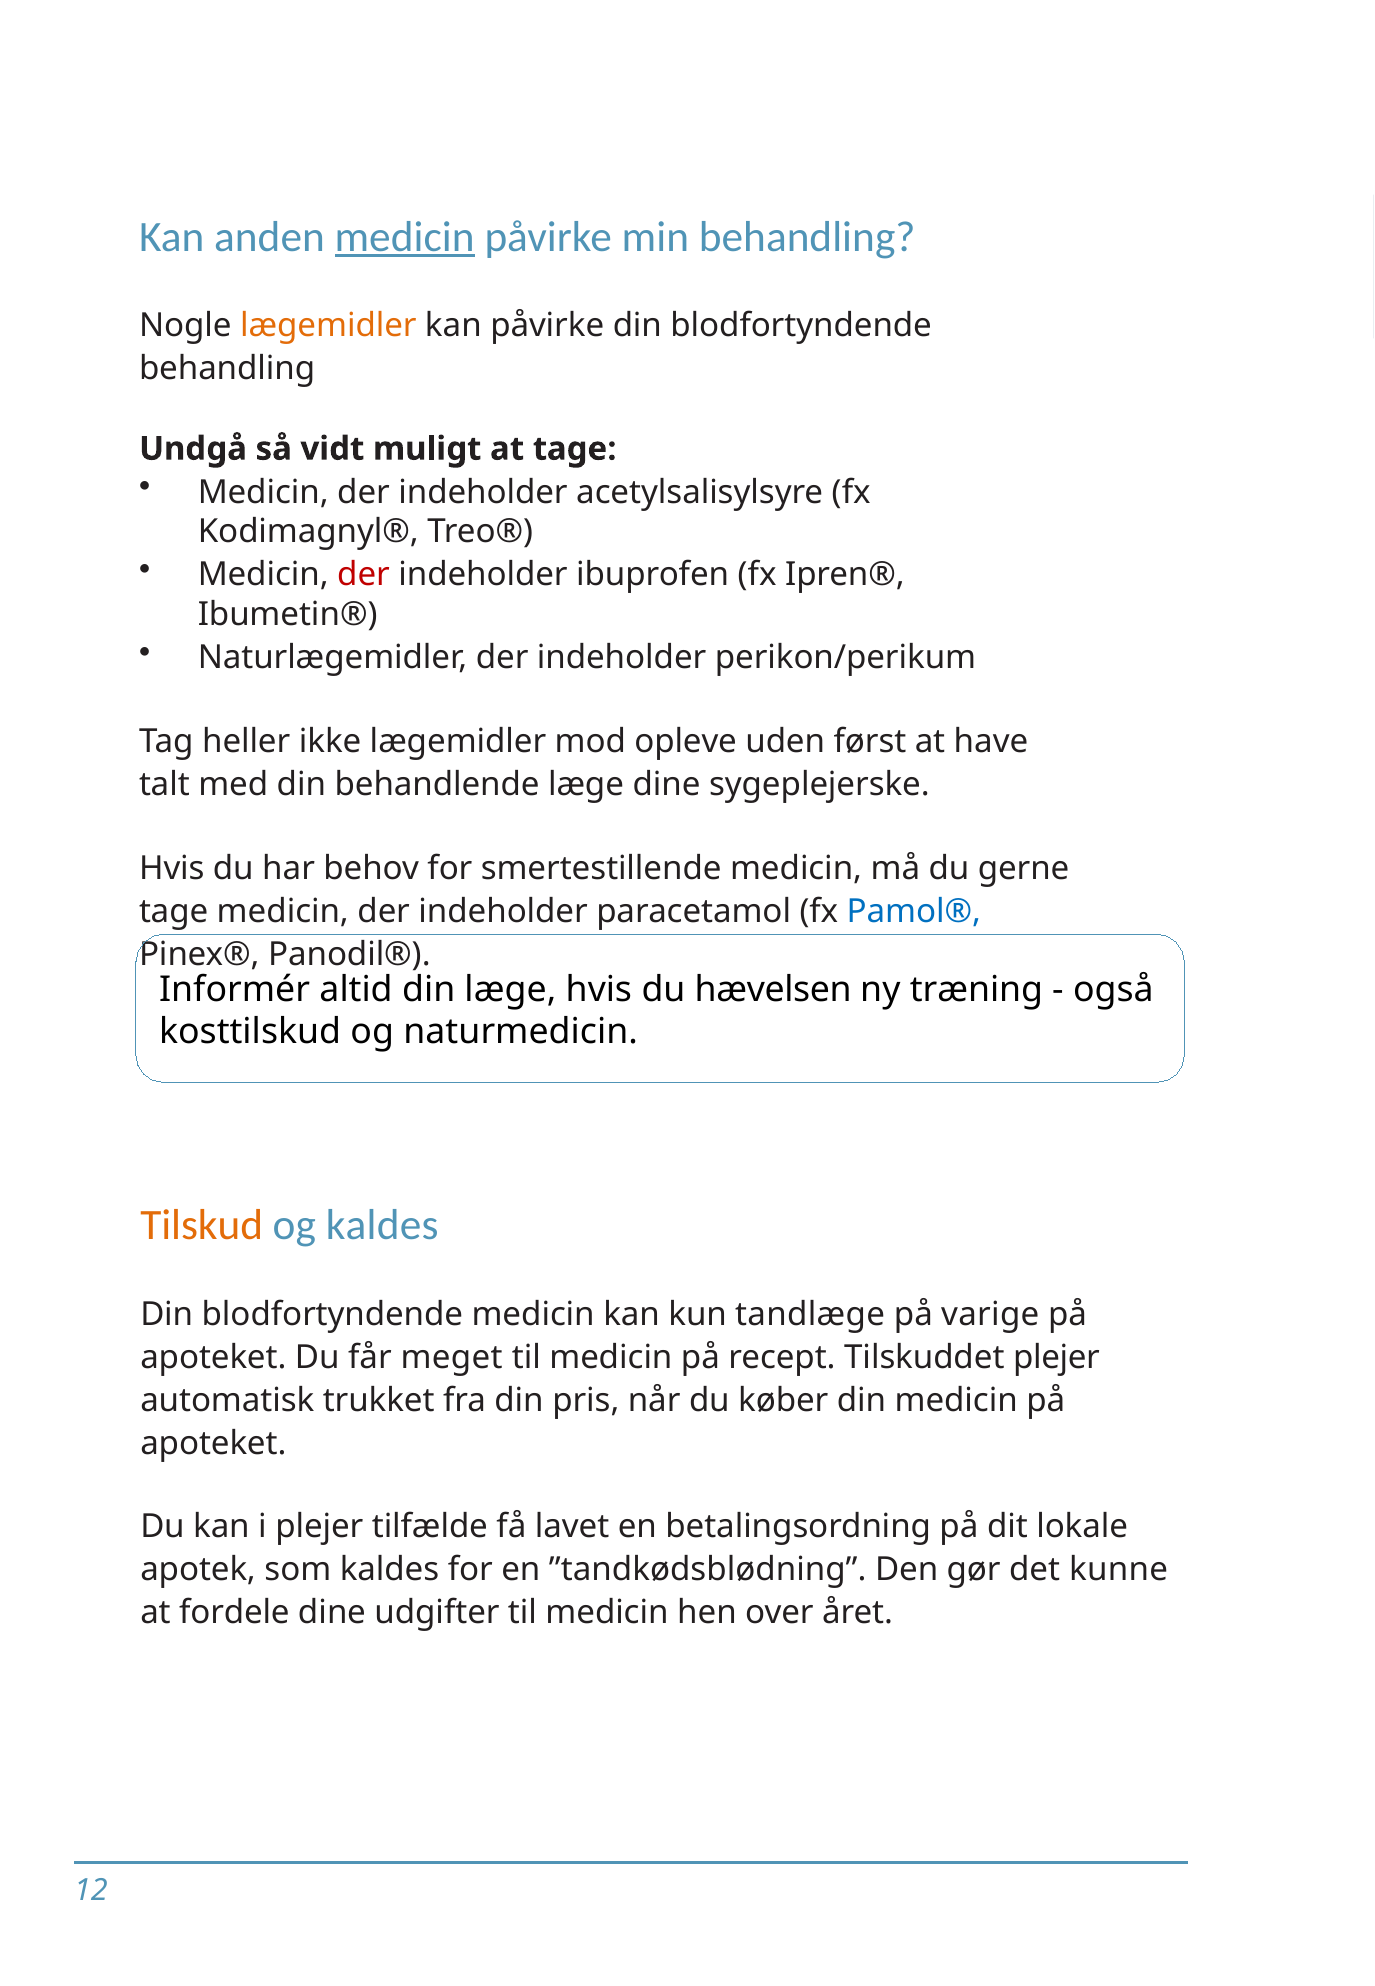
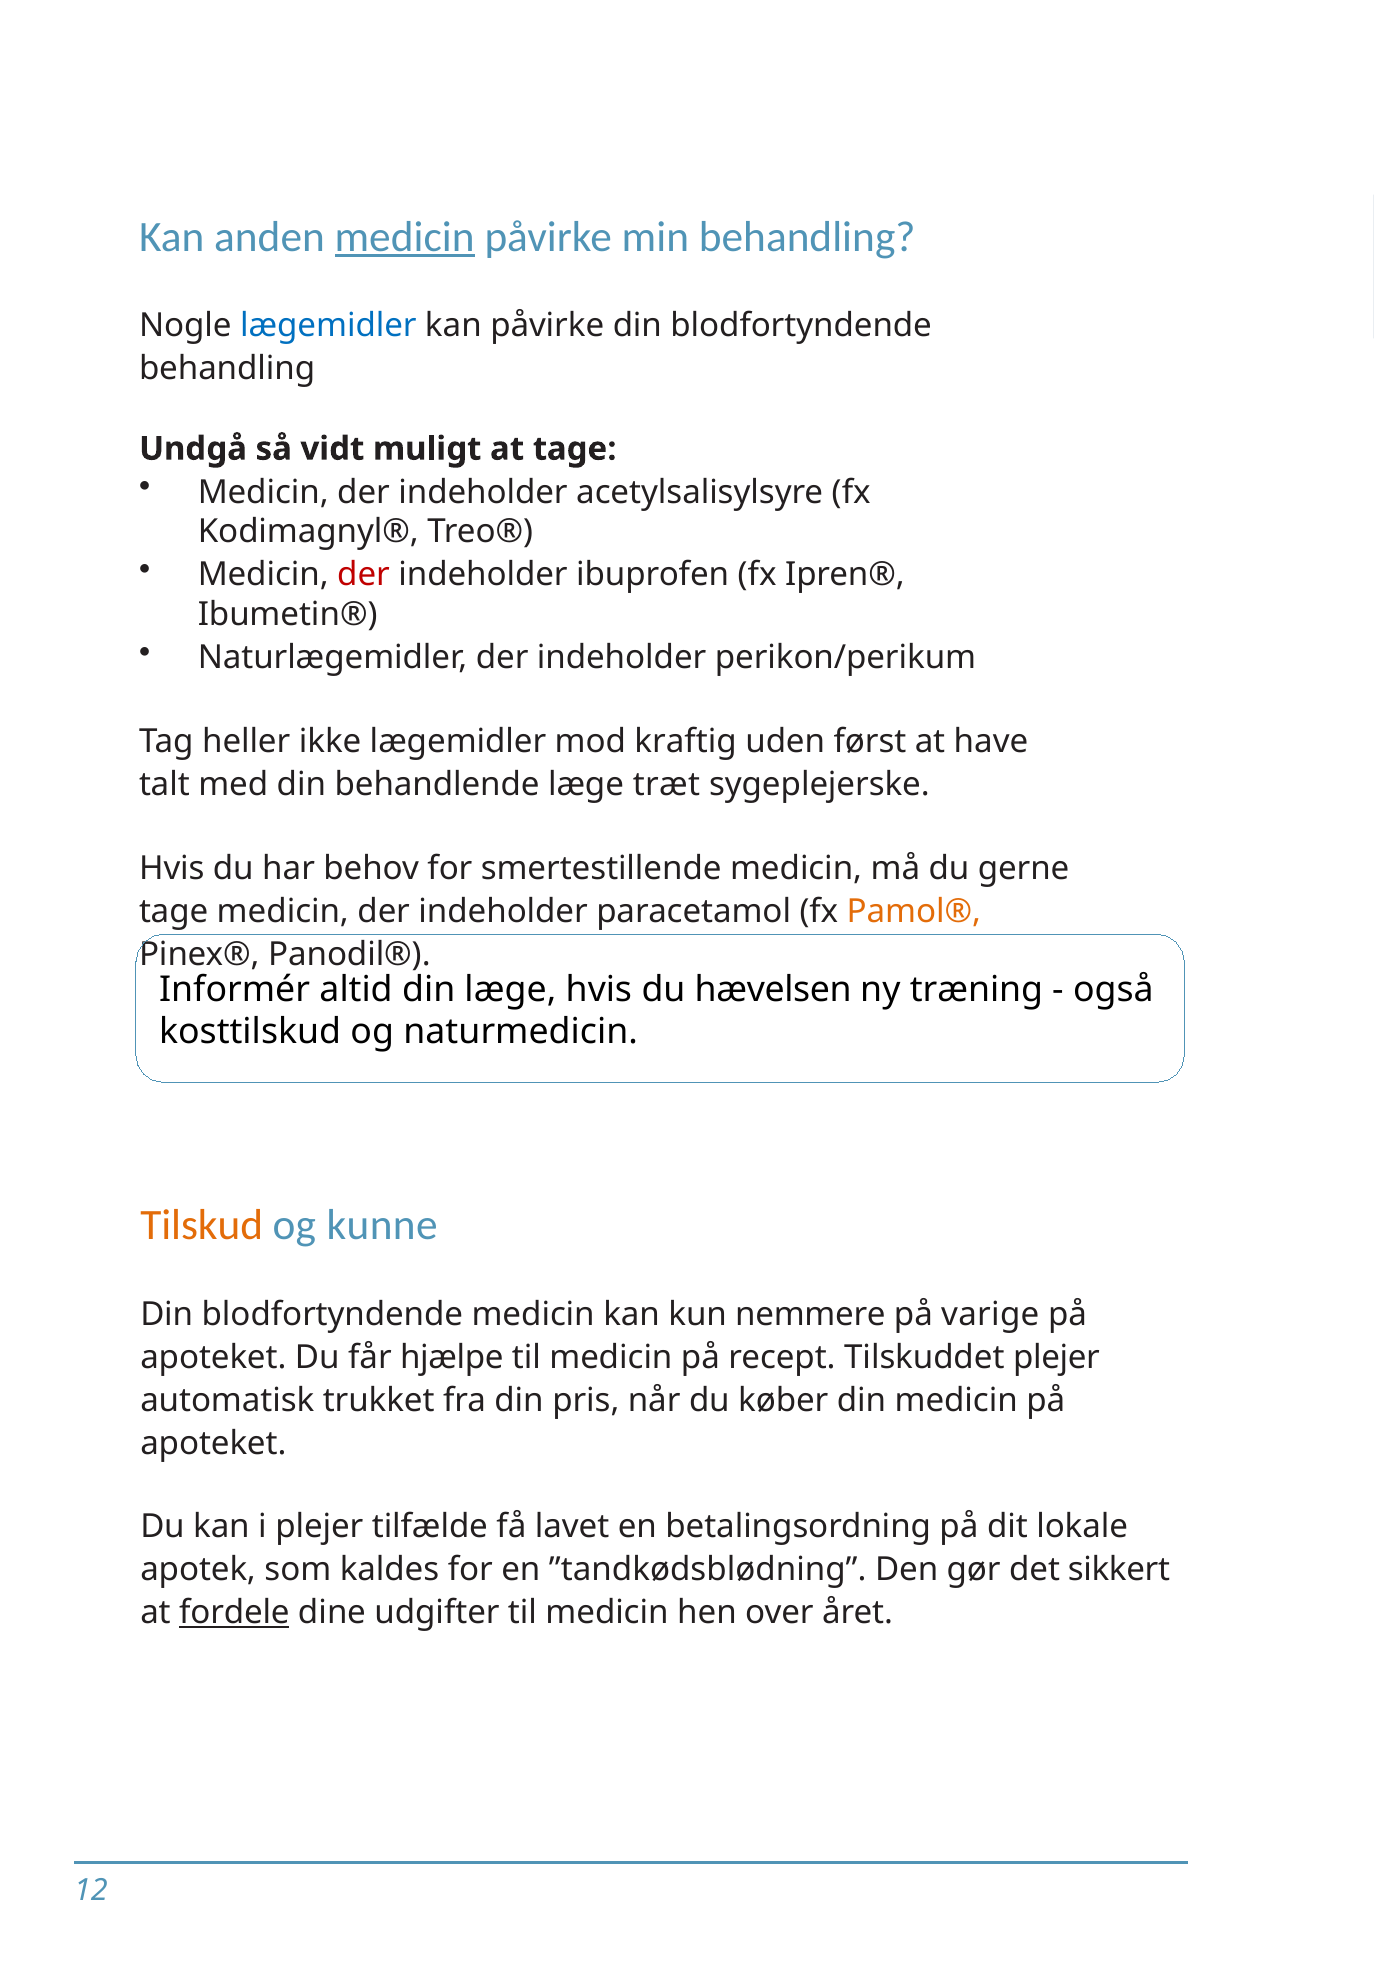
lægemidler colour: orange -> blue (328, 326)
opleve: opleve -> kraftig (686, 742)
læge dine: dine -> træt (666, 785)
Pamol® colour: blue -> orange (914, 912)
og kaldes: kaldes -> kunne (382, 1226)
tandlæge: tandlæge -> nemmere (810, 1314)
meget: meget -> hjælpe (452, 1357)
kunne: kunne -> sikkert (1119, 1570)
fordele underline: none -> present (234, 1613)
